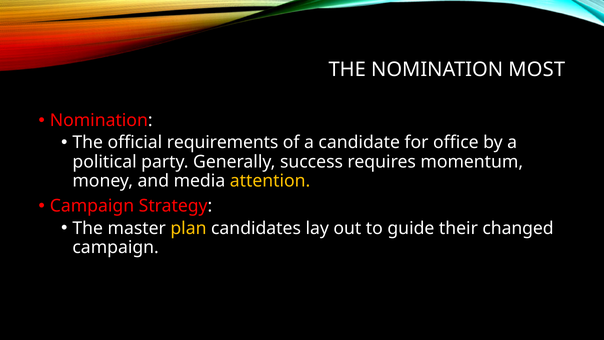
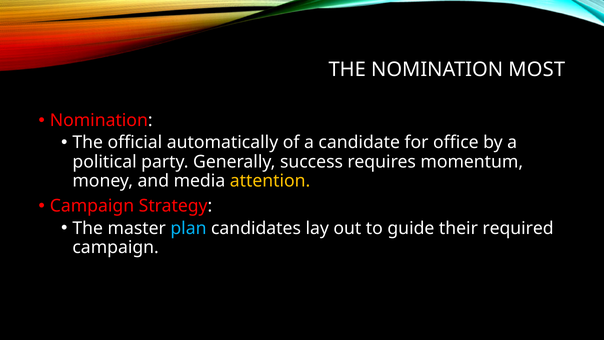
requirements: requirements -> automatically (223, 143)
plan colour: yellow -> light blue (188, 228)
changed: changed -> required (518, 228)
